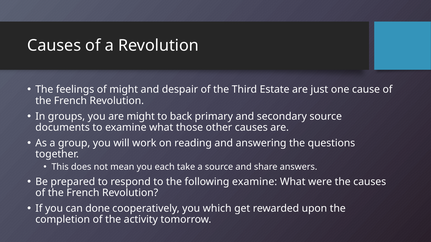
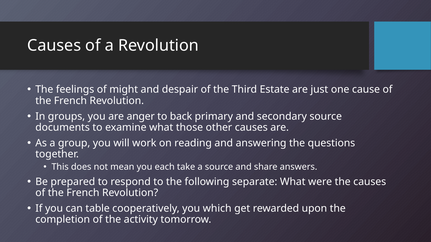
are might: might -> anger (141, 117)
following examine: examine -> separate (255, 182)
done: done -> table (98, 209)
